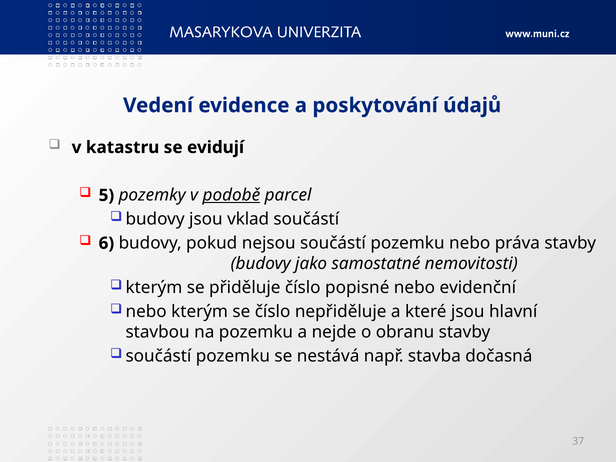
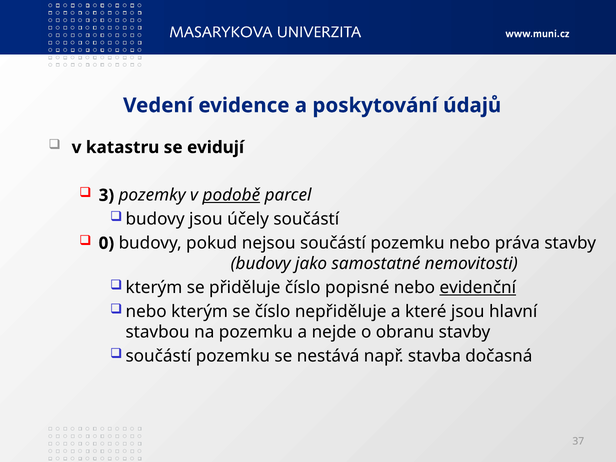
5: 5 -> 3 (106, 195)
vklad: vklad -> účely (248, 219)
6: 6 -> 0 (106, 243)
evidenční underline: none -> present (478, 288)
